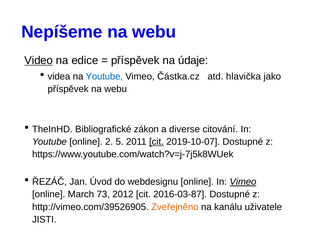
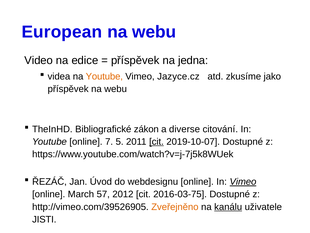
Nepíšeme: Nepíšeme -> European (62, 32)
Video underline: present -> none (39, 60)
údaje: údaje -> jedna (193, 60)
Youtube colour: blue -> orange (104, 76)
Částka.cz: Částka.cz -> Jazyce.cz (178, 76)
hlavička: hlavička -> zkusíme (243, 76)
2: 2 -> 7 (109, 141)
73: 73 -> 57 (103, 194)
2016-03-87: 2016-03-87 -> 2016-03-75 (180, 194)
kanálu underline: none -> present (228, 206)
